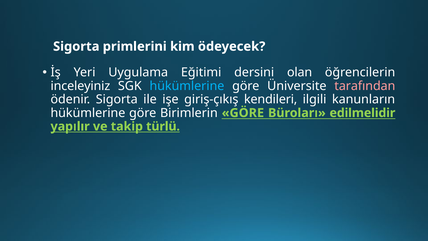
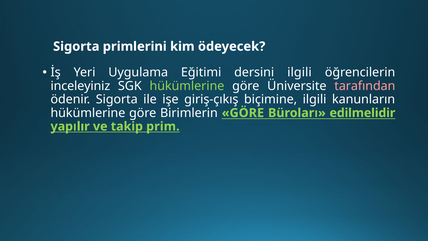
dersini olan: olan -> ilgili (299, 72)
hükümlerine colour: light blue -> light green (187, 86)
kendileri: kendileri -> biçimine (271, 99)
türlü: türlü -> prim (163, 126)
